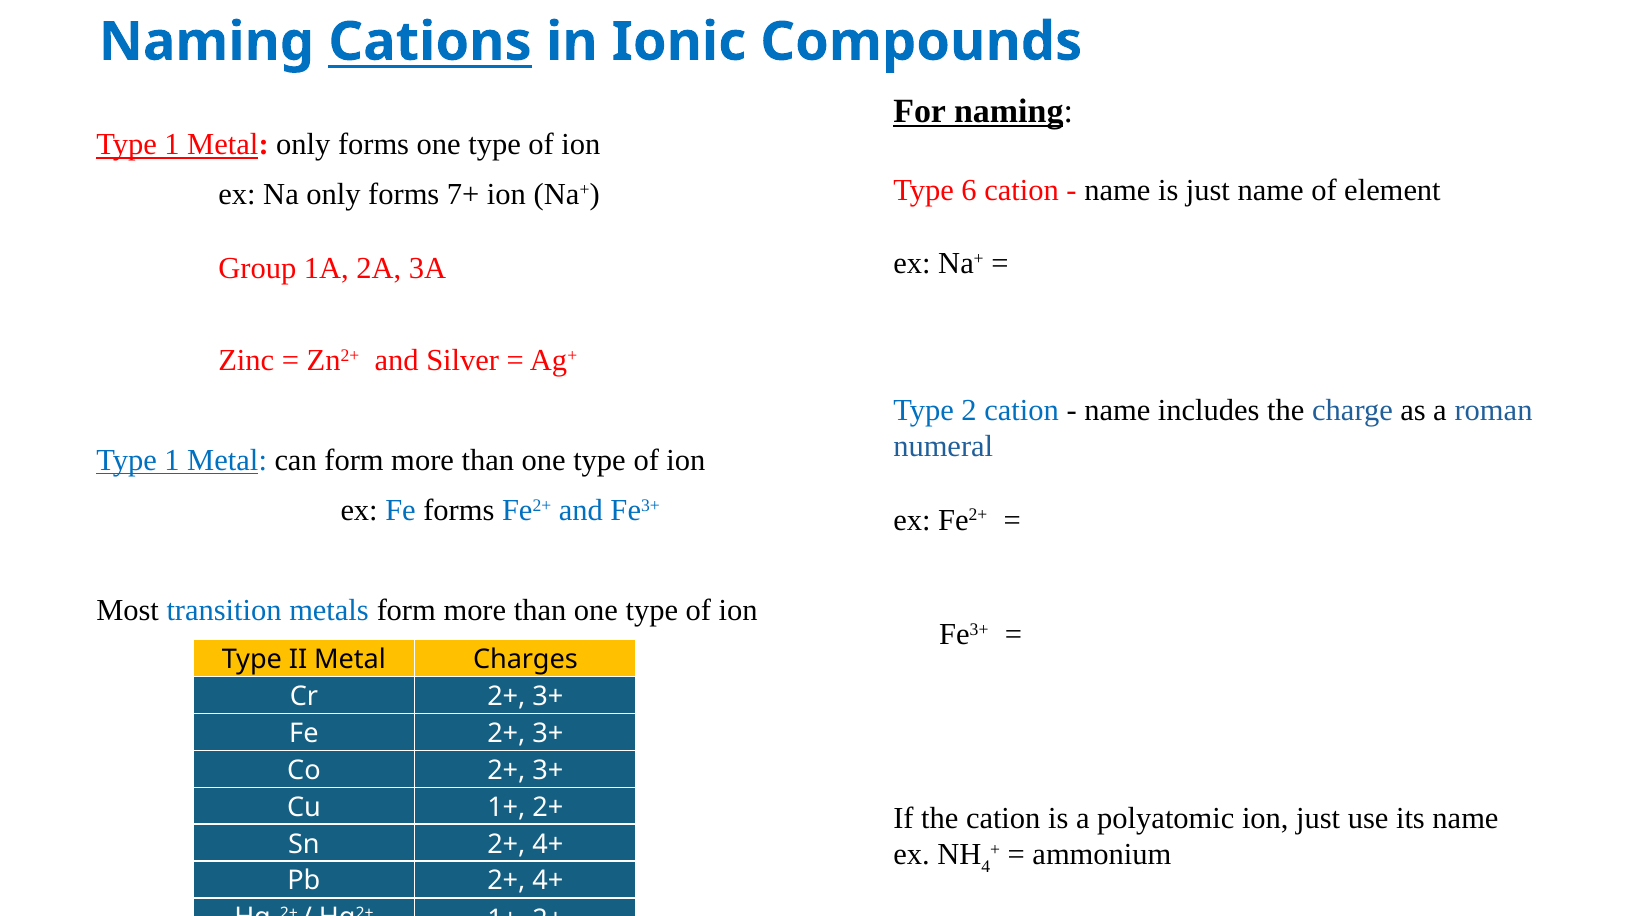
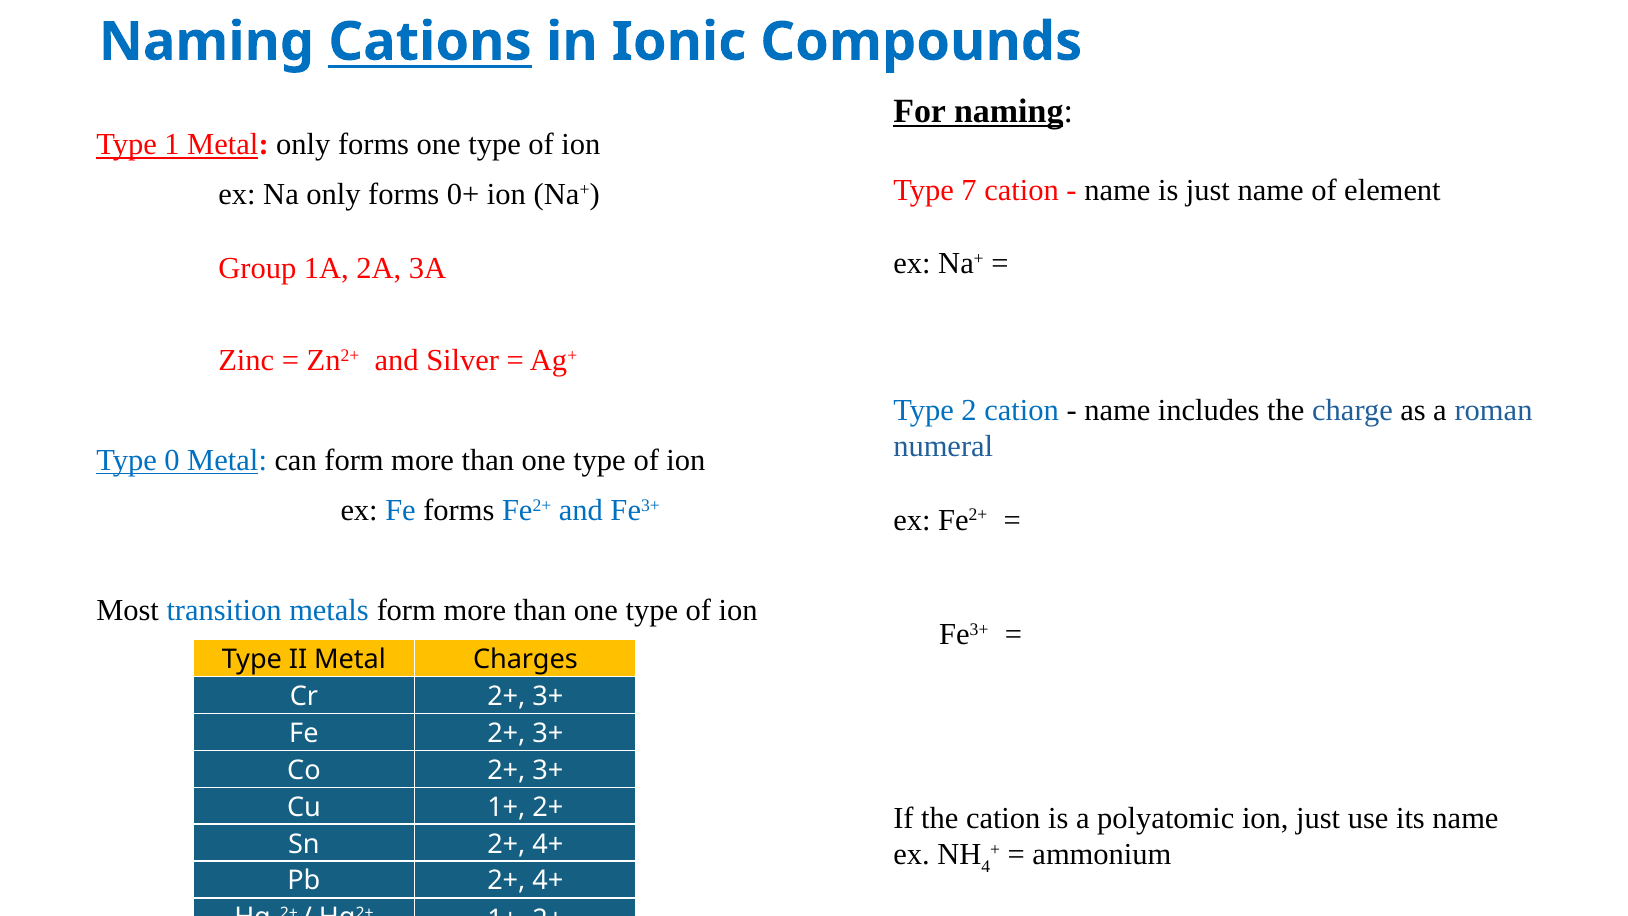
6: 6 -> 7 (969, 190)
7+: 7+ -> 0+ (463, 194)
1: 1 -> 0 (172, 460)
